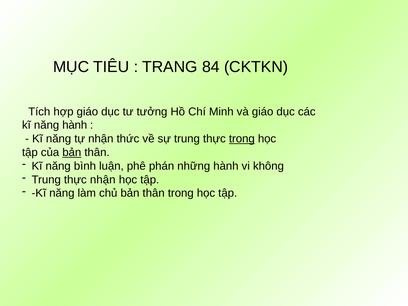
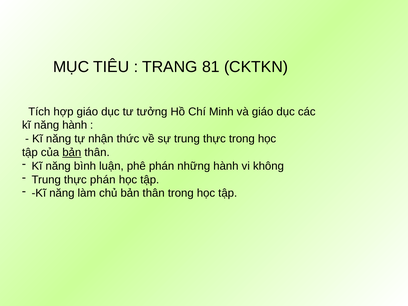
84: 84 -> 81 (211, 67)
trong underline: present -> none (242, 139)
thực nhận: nhận -> phán (103, 180)
